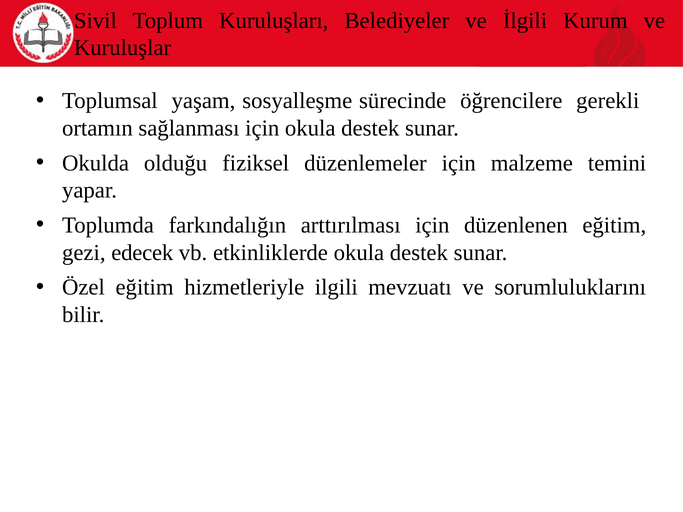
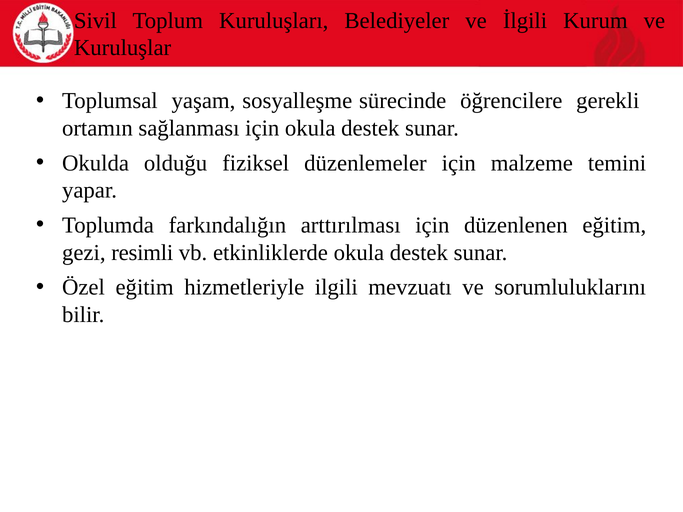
edecek: edecek -> resimli (142, 253)
